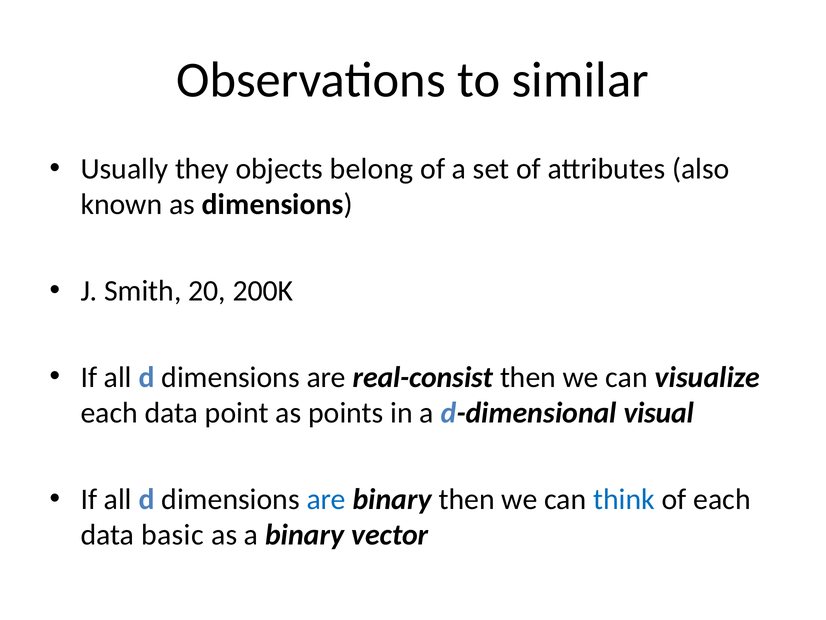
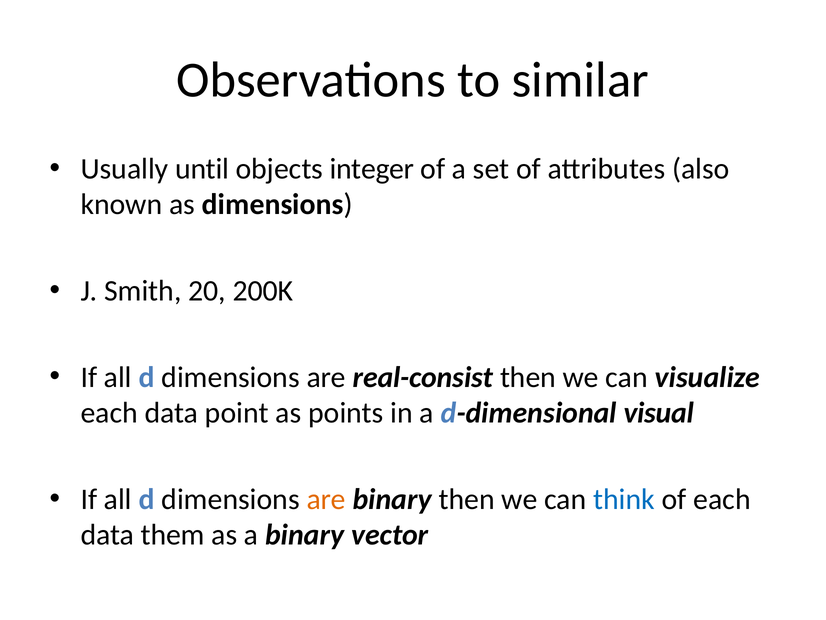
they: they -> until (202, 169)
belong: belong -> integer (372, 169)
are colour: blue -> orange (326, 499)
basic: basic -> them (173, 535)
